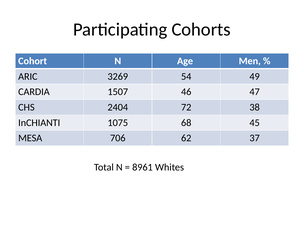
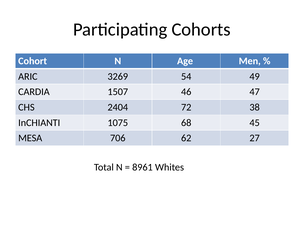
37: 37 -> 27 (255, 138)
